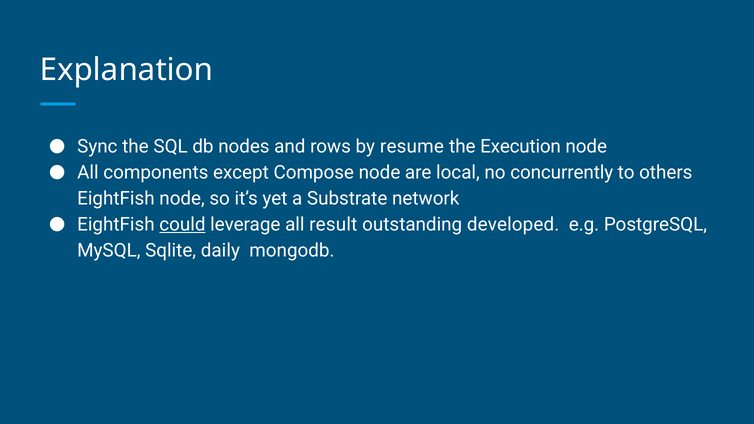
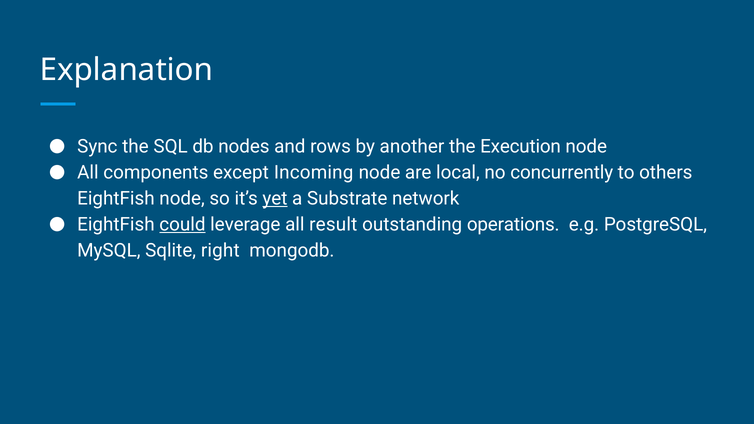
resume: resume -> another (412, 146)
Compose: Compose -> Incoming (314, 172)
yet underline: none -> present (275, 198)
developed: developed -> operations (513, 224)
daily: daily -> right (220, 250)
